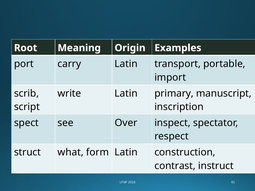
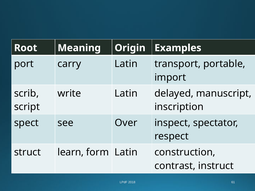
primary: primary -> delayed (174, 94)
what: what -> learn (71, 153)
